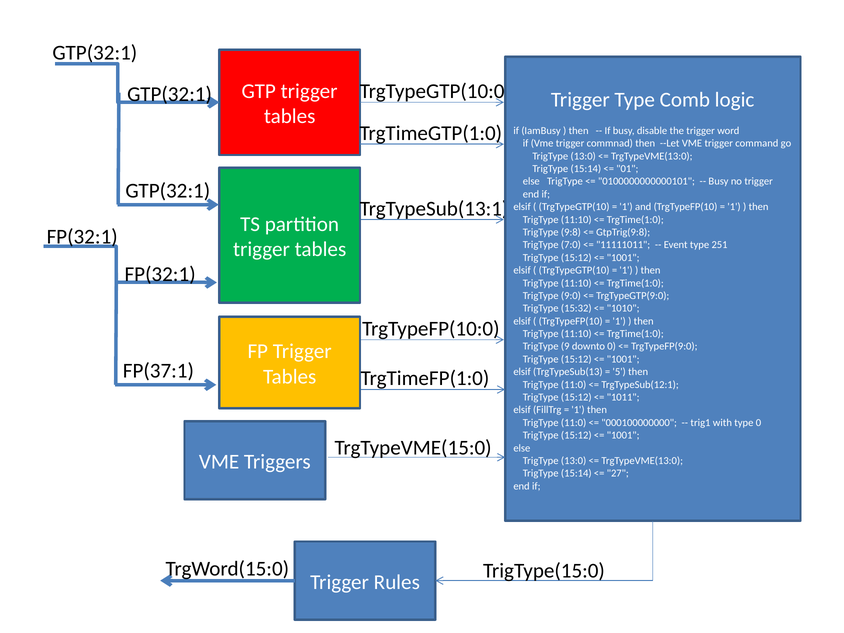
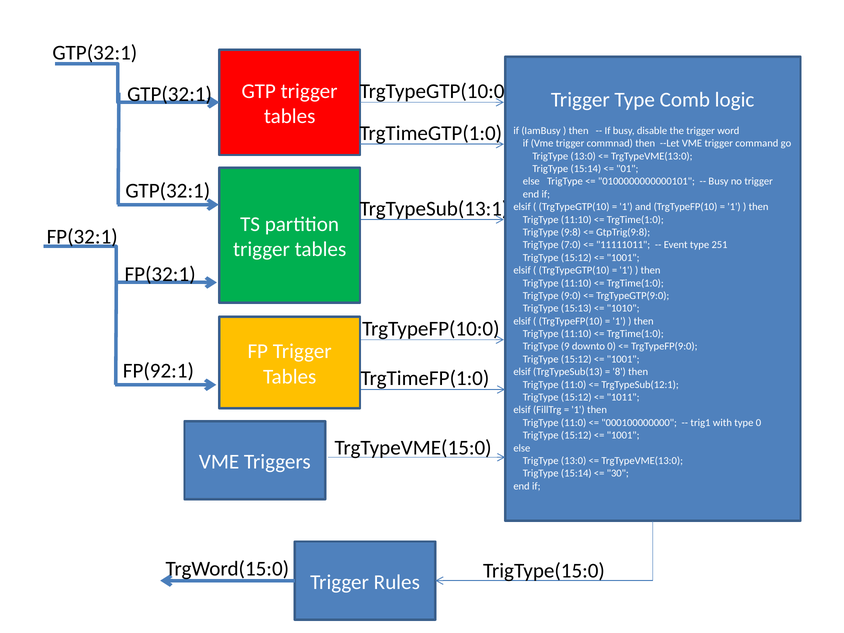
15:32: 15:32 -> 15:13 (576, 308)
FP(37:1: FP(37:1 -> FP(92:1 (158, 371)
5: 5 -> 8 (619, 372)
27: 27 -> 30 (618, 473)
